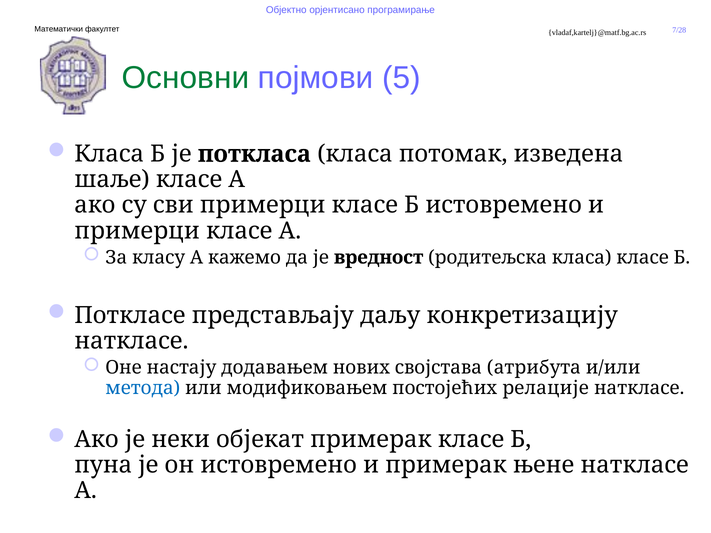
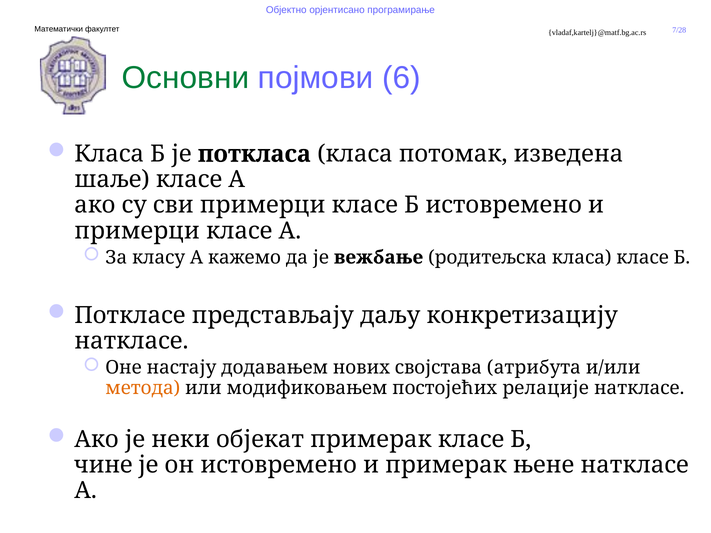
5: 5 -> 6 (402, 78)
вредност: вредност -> вежбање (379, 257)
метода colour: blue -> orange (143, 388)
пуна: пуна -> чине (103, 465)
